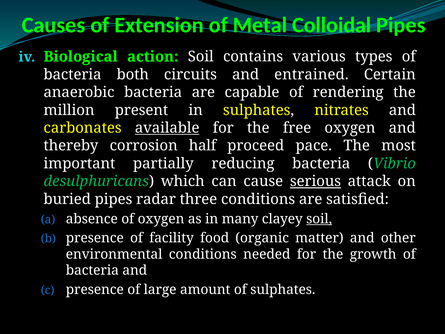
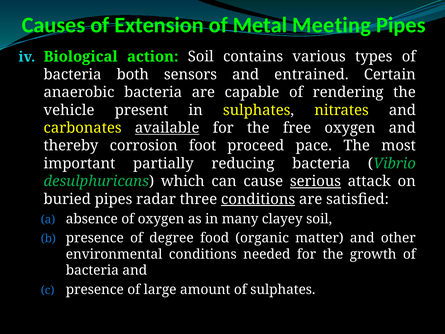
Colloidal: Colloidal -> Meeting (332, 25)
circuits: circuits -> sensors (190, 74)
million: million -> vehicle (69, 110)
half: half -> foot (203, 146)
conditions underline: none -> present (258, 199)
soil underline: present -> none (319, 219)
facility: facility -> degree (171, 238)
